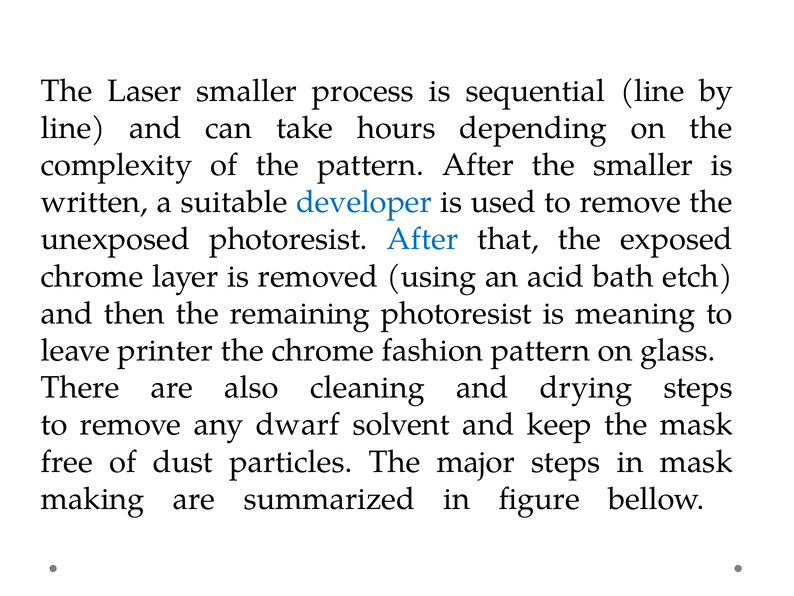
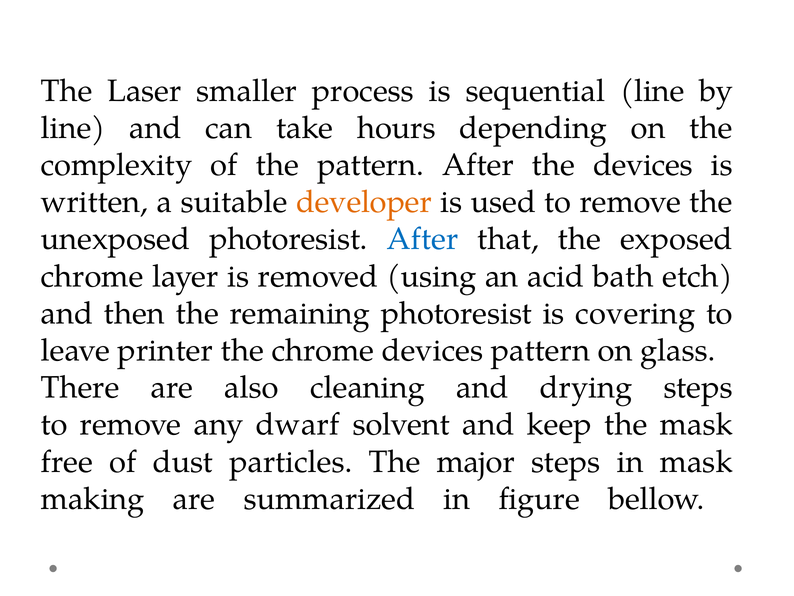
the smaller: smaller -> devices (643, 165)
developer colour: blue -> orange (364, 202)
meaning: meaning -> covering (635, 313)
chrome fashion: fashion -> devices (432, 350)
